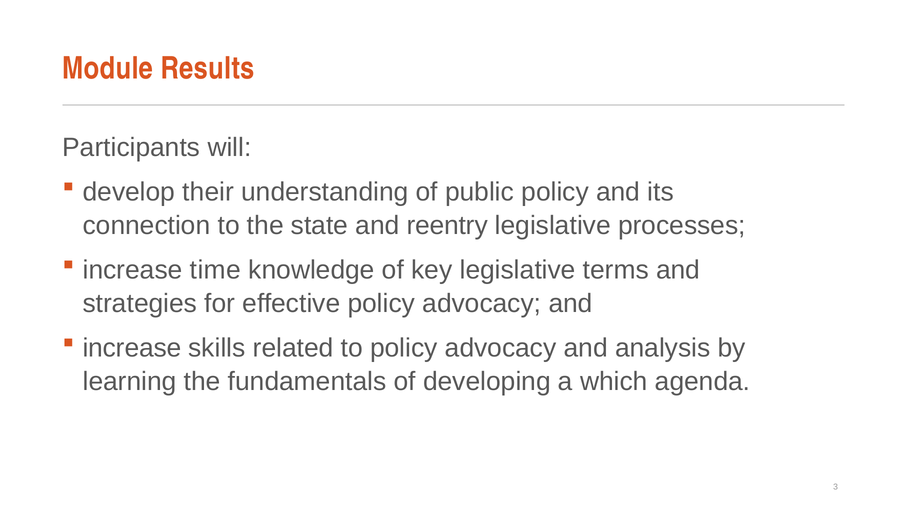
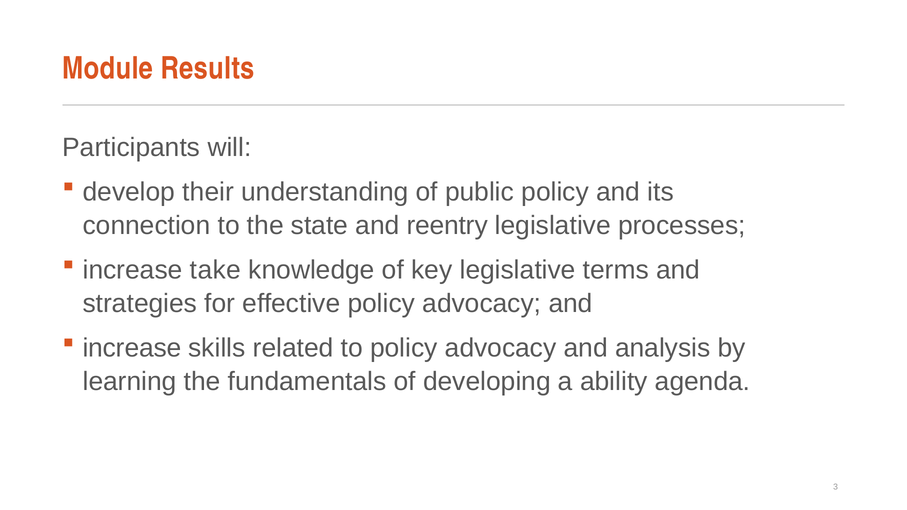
time: time -> take (215, 270)
which: which -> ability (614, 381)
